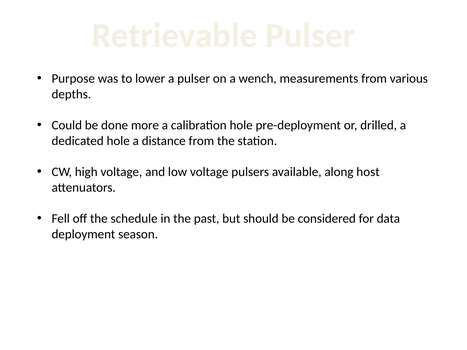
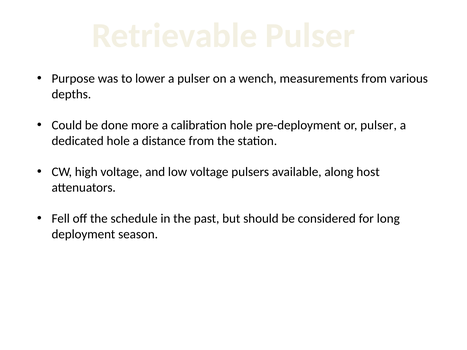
or drilled: drilled -> pulser (379, 125)
data: data -> long (388, 219)
